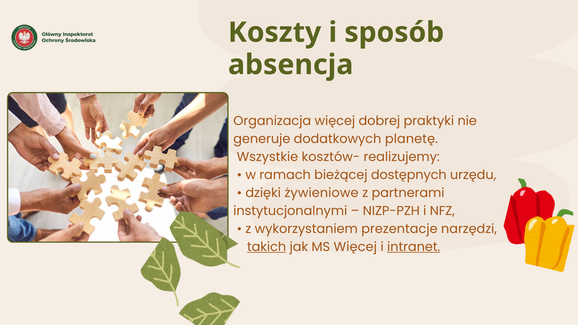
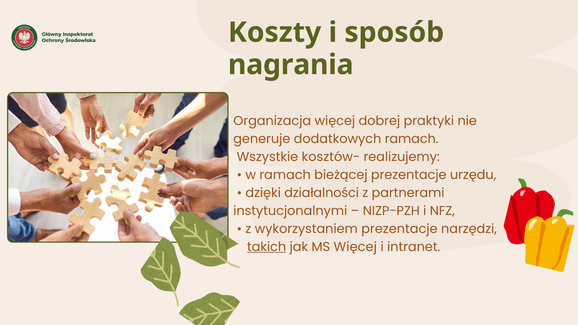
absencja: absencja -> nagrania (291, 65)
dodatkowych planetę: planetę -> ramach (412, 139)
bieżącej dostępnych: dostępnych -> prezentacje (409, 175)
żywieniowe: żywieniowe -> działalności (322, 193)
intranet underline: present -> none (414, 247)
